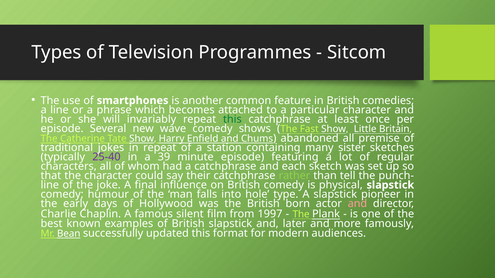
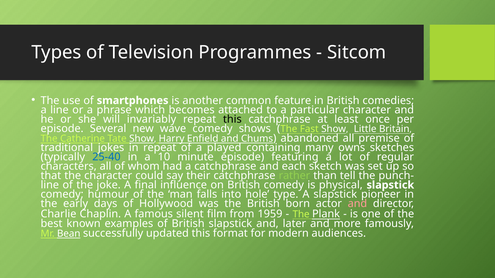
this colour: green -> black (232, 119)
station: station -> played (224, 148)
sister: sister -> owns (352, 148)
25-40 colour: purple -> blue (106, 157)
39: 39 -> 10 (164, 157)
1997: 1997 -> 1959 (270, 214)
